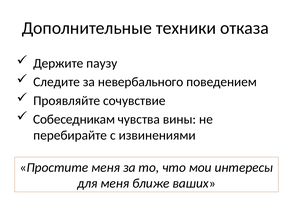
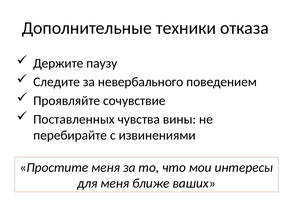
Собеседникам: Собеседникам -> Поставленных (74, 119)
